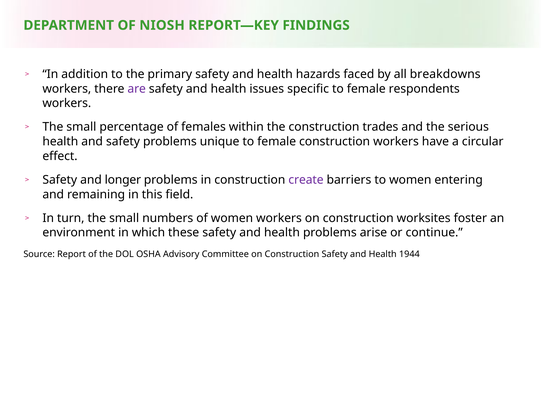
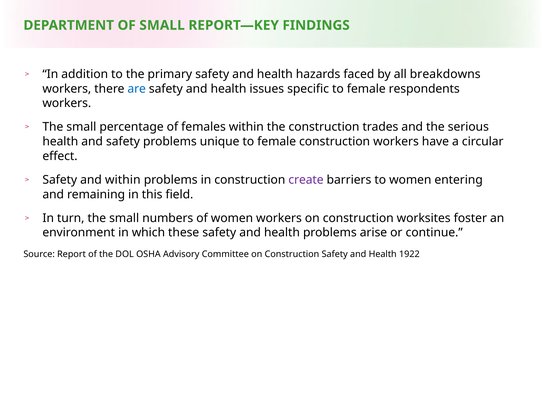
OF NIOSH: NIOSH -> SMALL (162, 25)
are colour: purple -> blue (137, 89)
and longer: longer -> within (123, 180)
1944: 1944 -> 1922 (409, 254)
